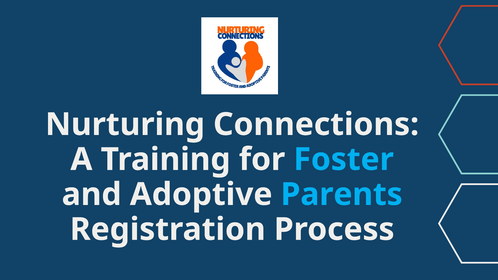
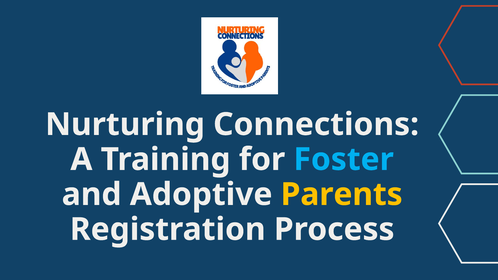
Parents colour: light blue -> yellow (342, 195)
